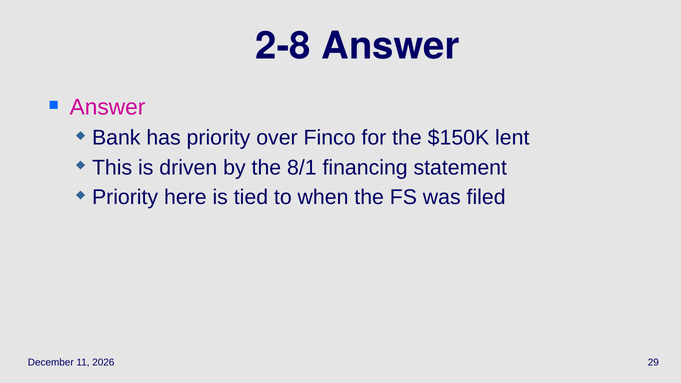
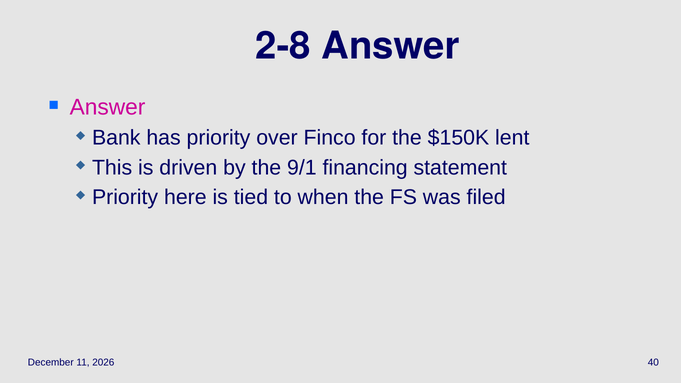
8/1: 8/1 -> 9/1 (302, 168)
29: 29 -> 40 (653, 362)
